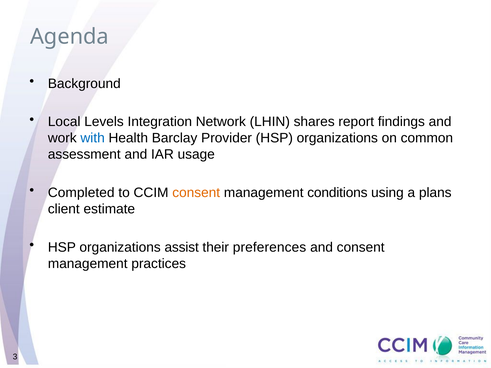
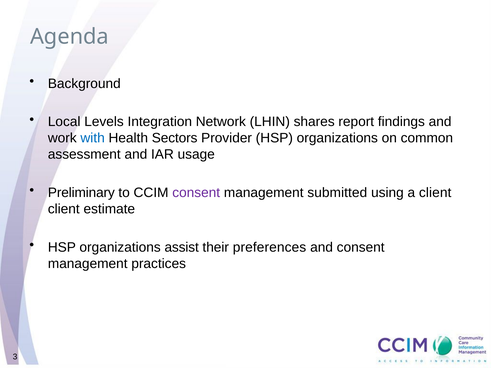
Barclay: Barclay -> Sectors (175, 138)
Completed: Completed -> Preliminary (81, 193)
consent colour: orange -> purple (196, 193)
conditions: conditions -> submitted (337, 193)
a plans: plans -> client (435, 193)
